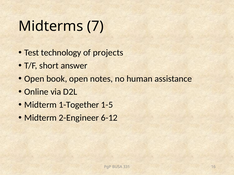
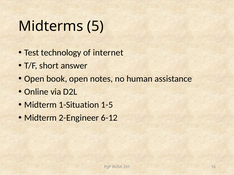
7: 7 -> 5 (95, 26)
projects: projects -> internet (108, 53)
1-Together: 1-Together -> 1-Situation (79, 105)
